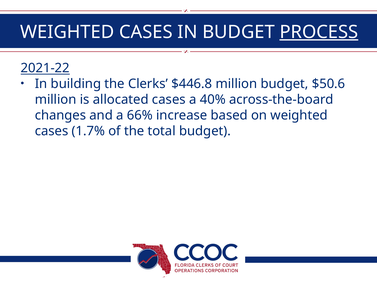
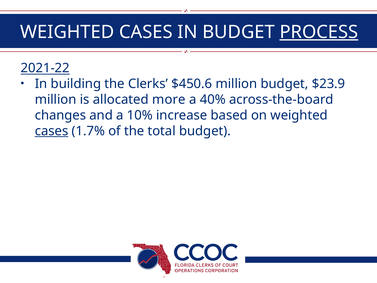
$446.8: $446.8 -> $450.6 (192, 84)
$50.6: $50.6 -> $23.9 (329, 84)
allocated cases: cases -> more (169, 99)
66%: 66% -> 10% (140, 115)
cases underline: none -> present (52, 131)
